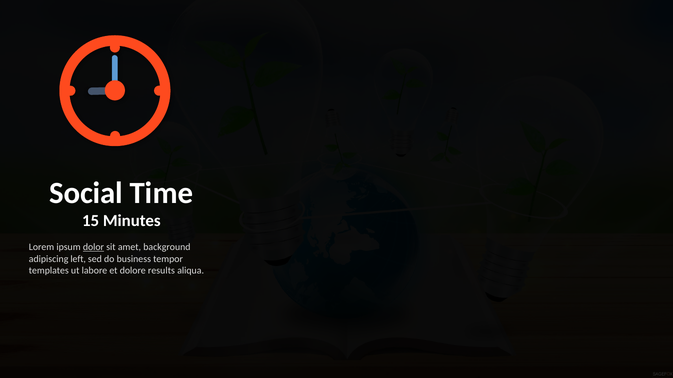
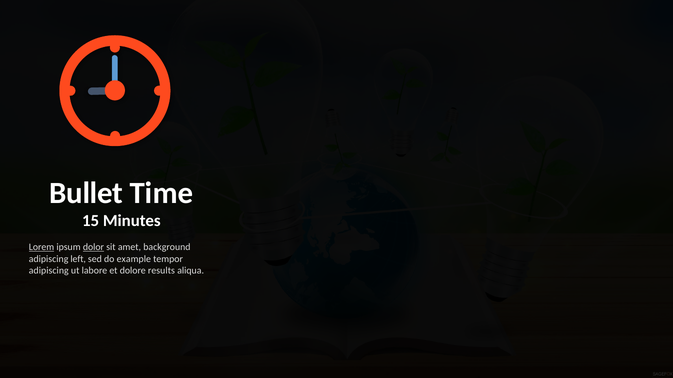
Social: Social -> Bullet (86, 193)
Lorem underline: none -> present (42, 247)
business: business -> example (134, 259)
templates: templates -> adipiscing (49, 271)
